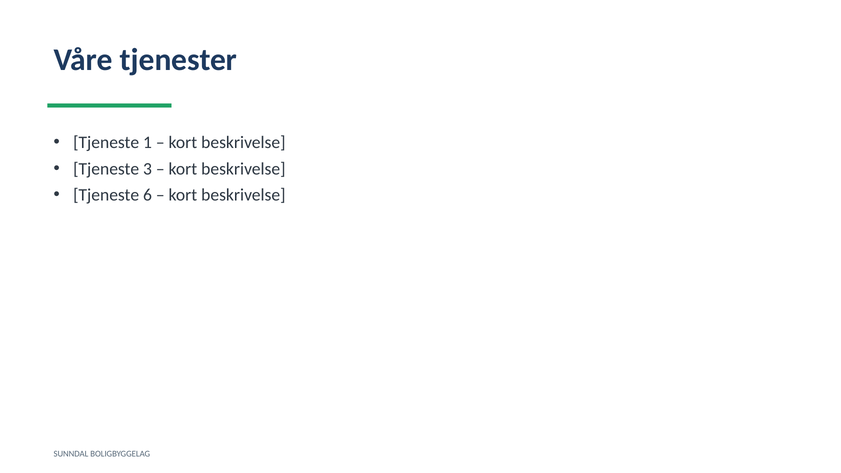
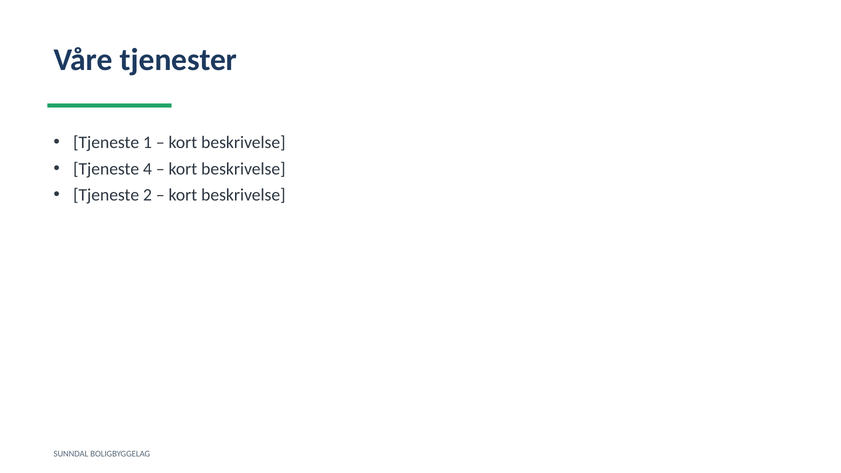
3: 3 -> 4 (147, 169)
6: 6 -> 2 (147, 195)
